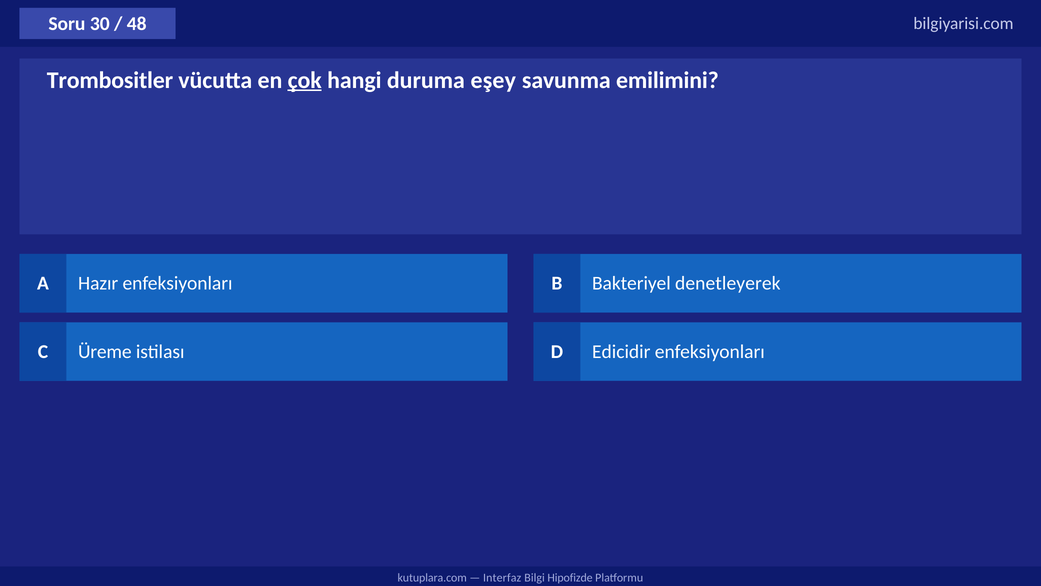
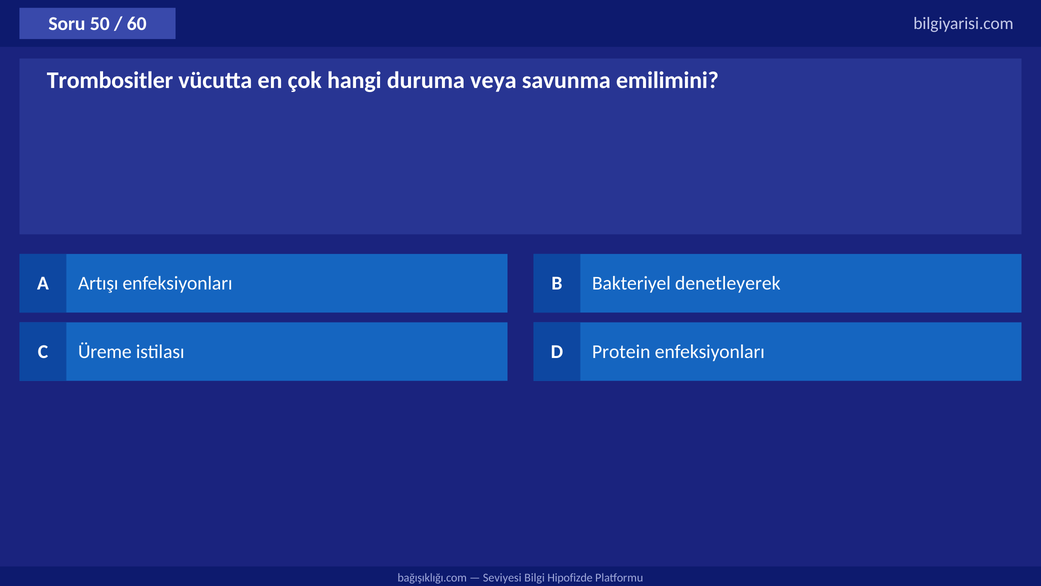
30: 30 -> 50 (100, 24)
48: 48 -> 60 (137, 24)
çok underline: present -> none (305, 80)
eşey: eşey -> veya (493, 80)
Hazır: Hazır -> Artışı (98, 283)
Edicidir: Edicidir -> Protein (621, 352)
kutuplara.com: kutuplara.com -> bağışıklığı.com (432, 577)
Interfaz: Interfaz -> Seviyesi (502, 577)
